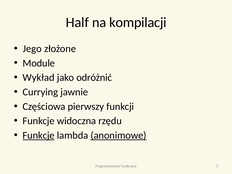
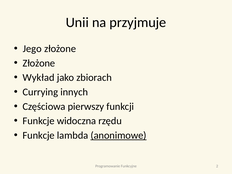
Half: Half -> Unii (77, 22)
kompilacji: kompilacji -> przyjmuje (138, 22)
Module: Module -> Złożone (39, 63)
odróżnić: odróżnić -> zbiorach (94, 78)
jawnie: jawnie -> innych (74, 92)
Funkcje underline: present -> none (39, 135)
